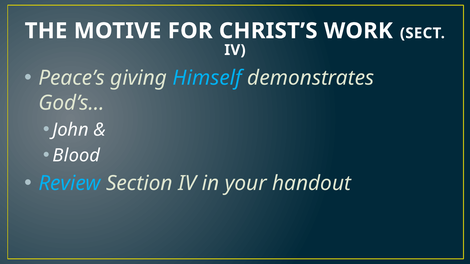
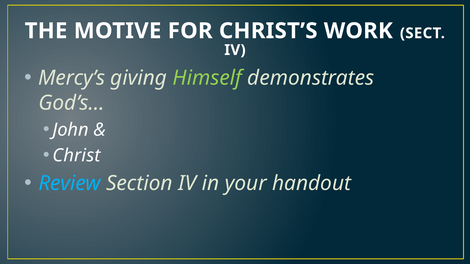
Peace’s: Peace’s -> Mercy’s (72, 78)
Himself colour: light blue -> light green (207, 78)
Blood: Blood -> Christ (76, 156)
